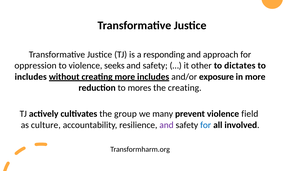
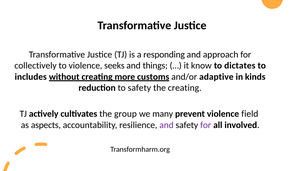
oppression: oppression -> collectively (36, 66)
safety: safety -> things (155, 66)
other: other -> know (201, 66)
more includes: includes -> customs (153, 77)
exposure: exposure -> adaptive (216, 77)
in more: more -> kinds (255, 77)
to mores: mores -> safety (139, 88)
culture: culture -> aspects (46, 125)
for colour: blue -> purple (206, 125)
